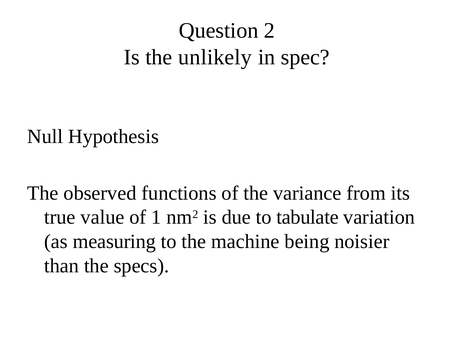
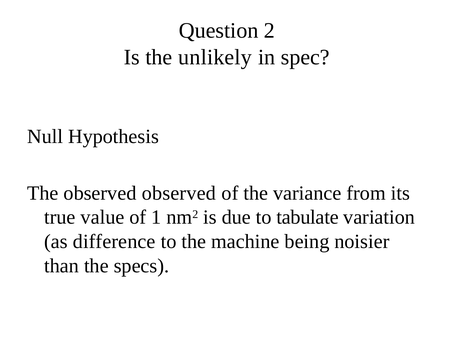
observed functions: functions -> observed (179, 193)
measuring: measuring -> difference (114, 242)
